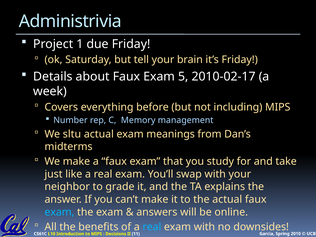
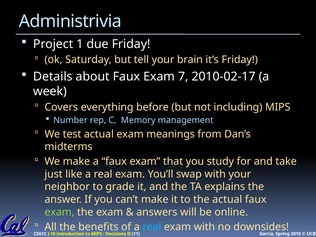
5: 5 -> 7 (183, 77)
sltu: sltu -> test (72, 134)
exam colour: light blue -> light green (59, 212)
